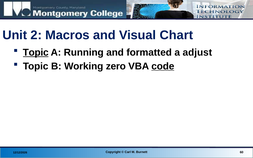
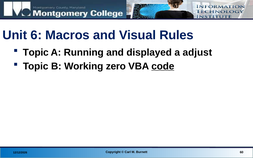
2: 2 -> 6 (36, 35)
Chart: Chart -> Rules (176, 35)
Topic underline: present -> none (36, 52)
formatted: formatted -> displayed (149, 52)
